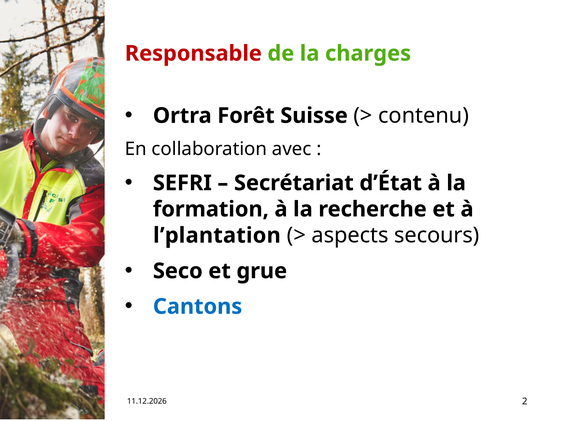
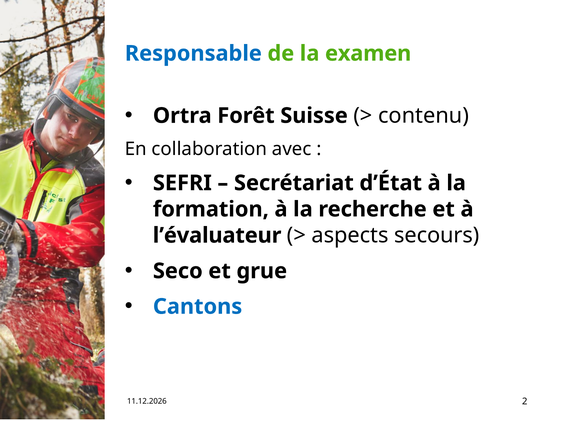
Responsable colour: red -> blue (193, 53)
charges: charges -> examen (368, 53)
l’plantation: l’plantation -> l’évaluateur (217, 235)
